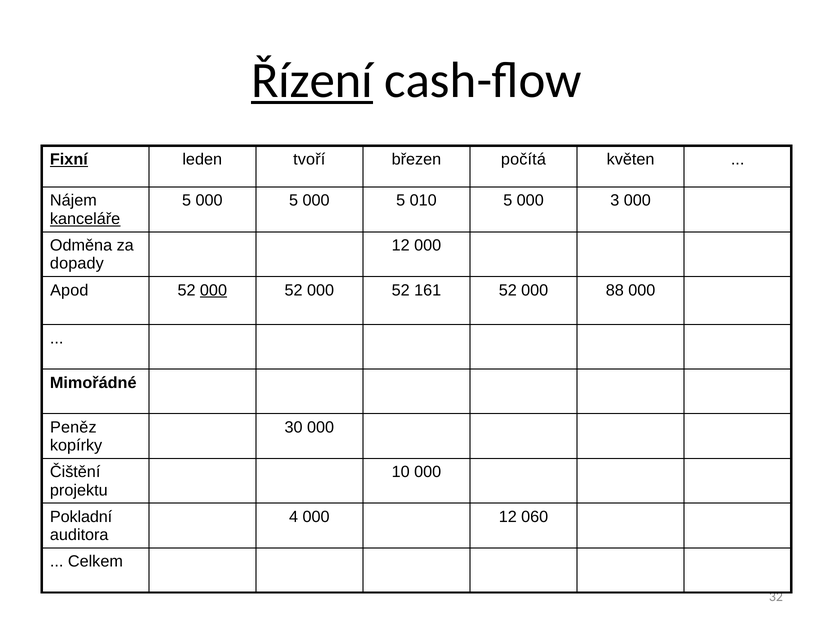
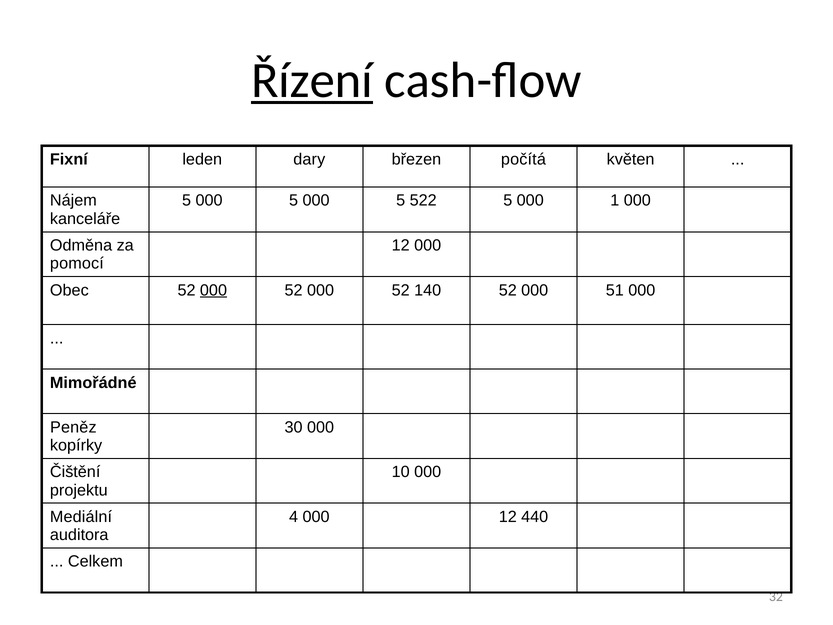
Fixní underline: present -> none (69, 159)
tvoří: tvoří -> dary (309, 159)
010: 010 -> 522 (423, 201)
3: 3 -> 1 (615, 201)
kanceláře underline: present -> none (85, 219)
dopady: dopady -> pomocí (77, 263)
Apod: Apod -> Obec (69, 290)
161: 161 -> 140 (428, 290)
88: 88 -> 51 (615, 290)
Pokladní: Pokladní -> Mediální (81, 517)
060: 060 -> 440 (535, 517)
